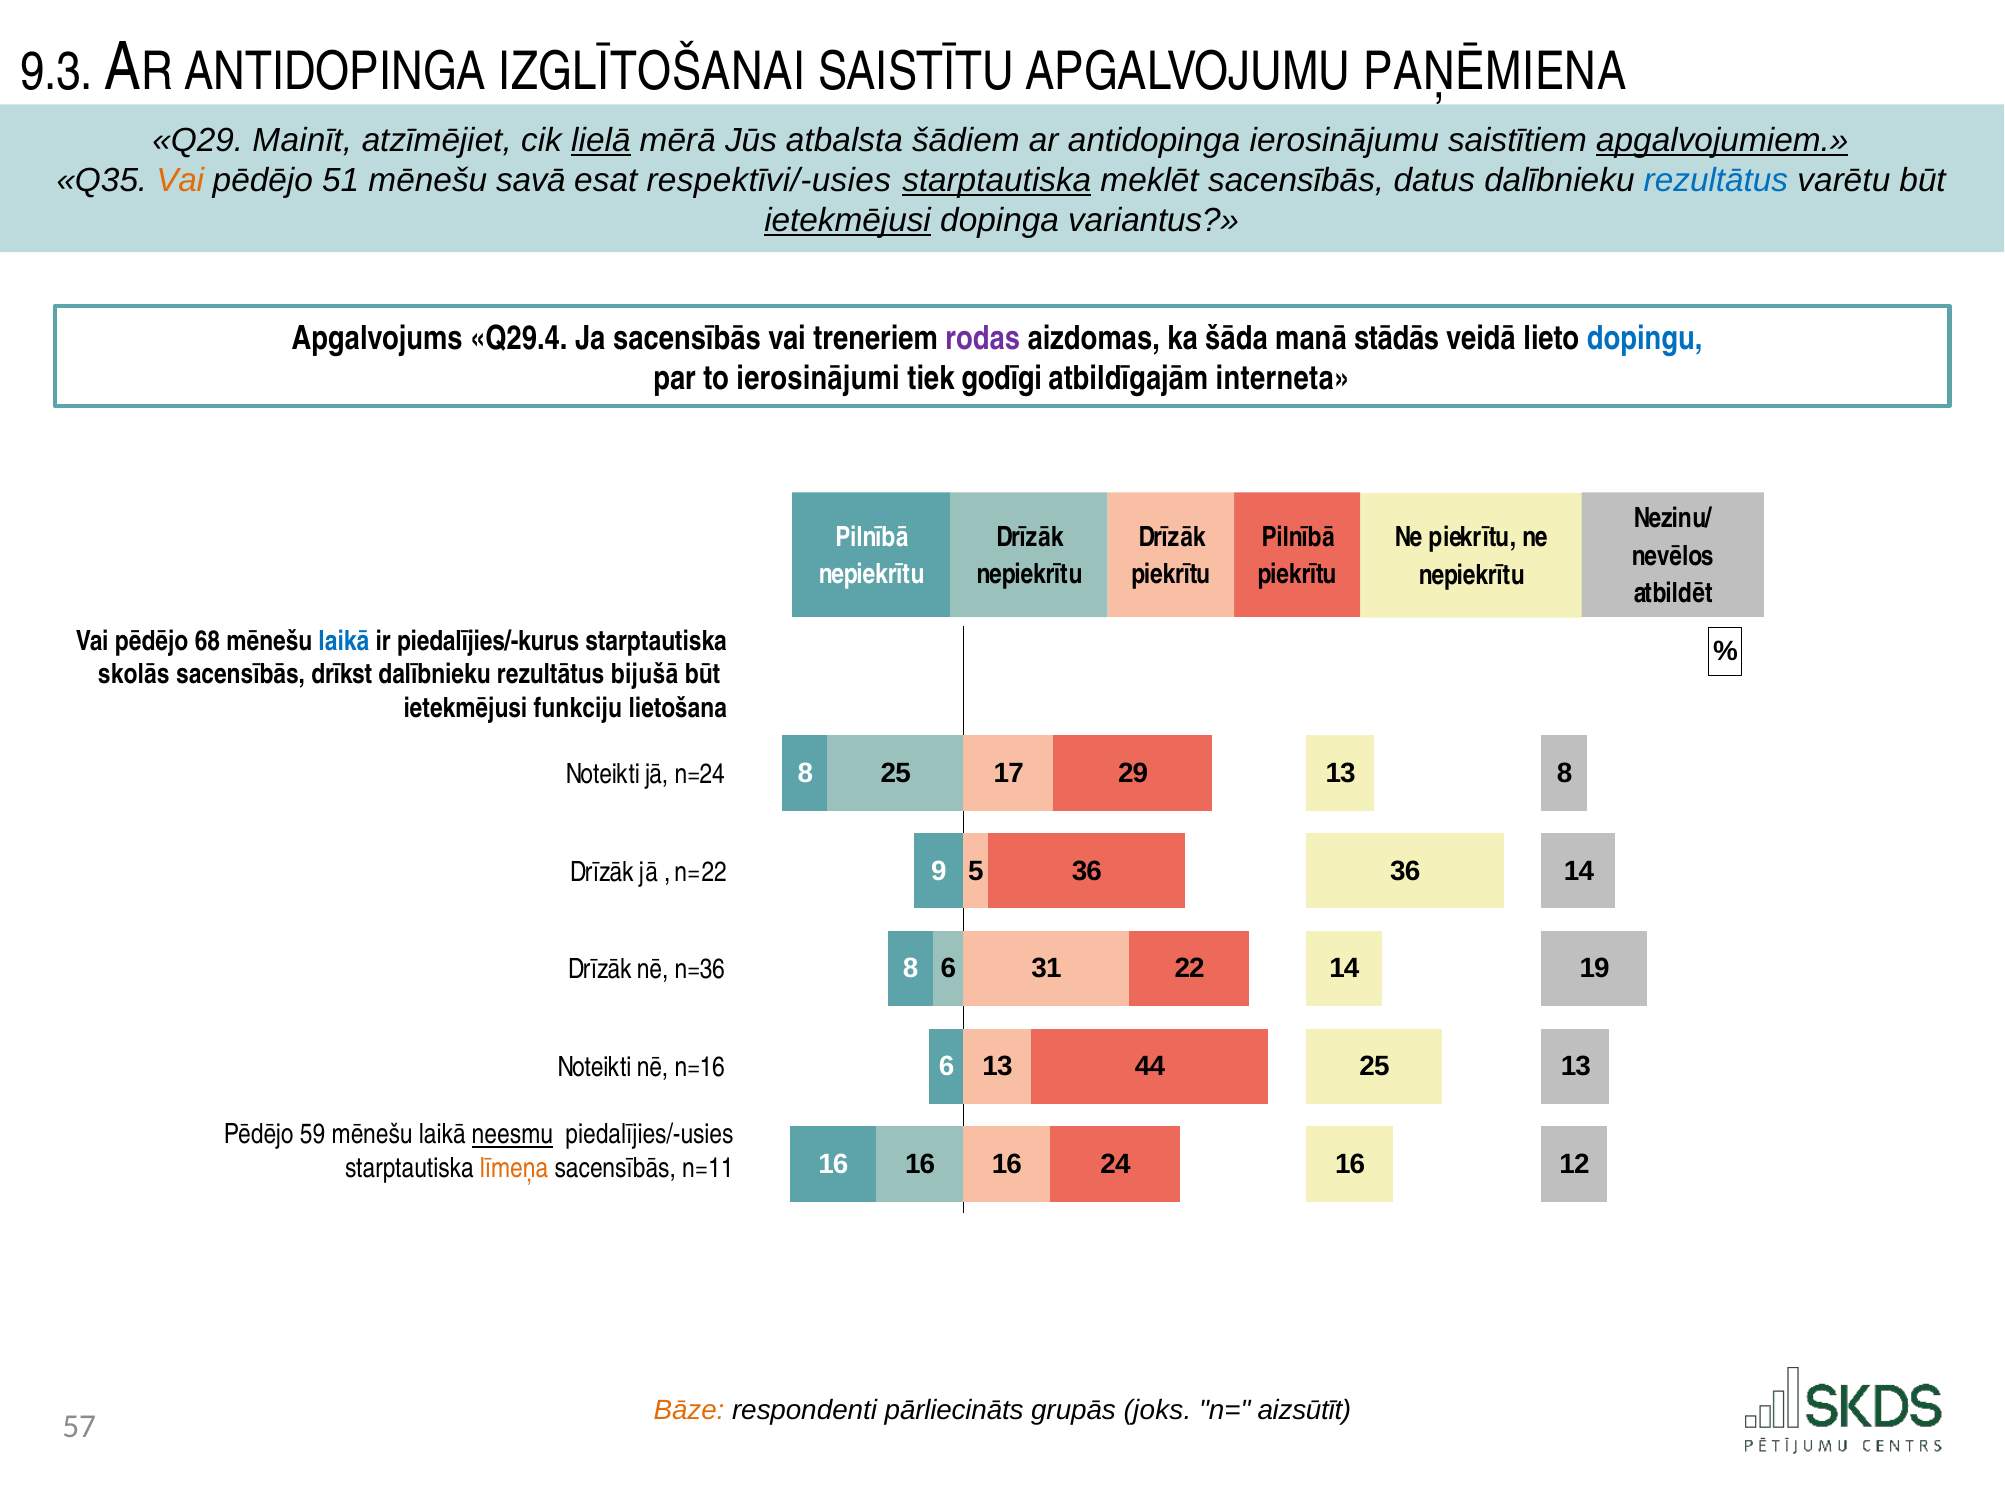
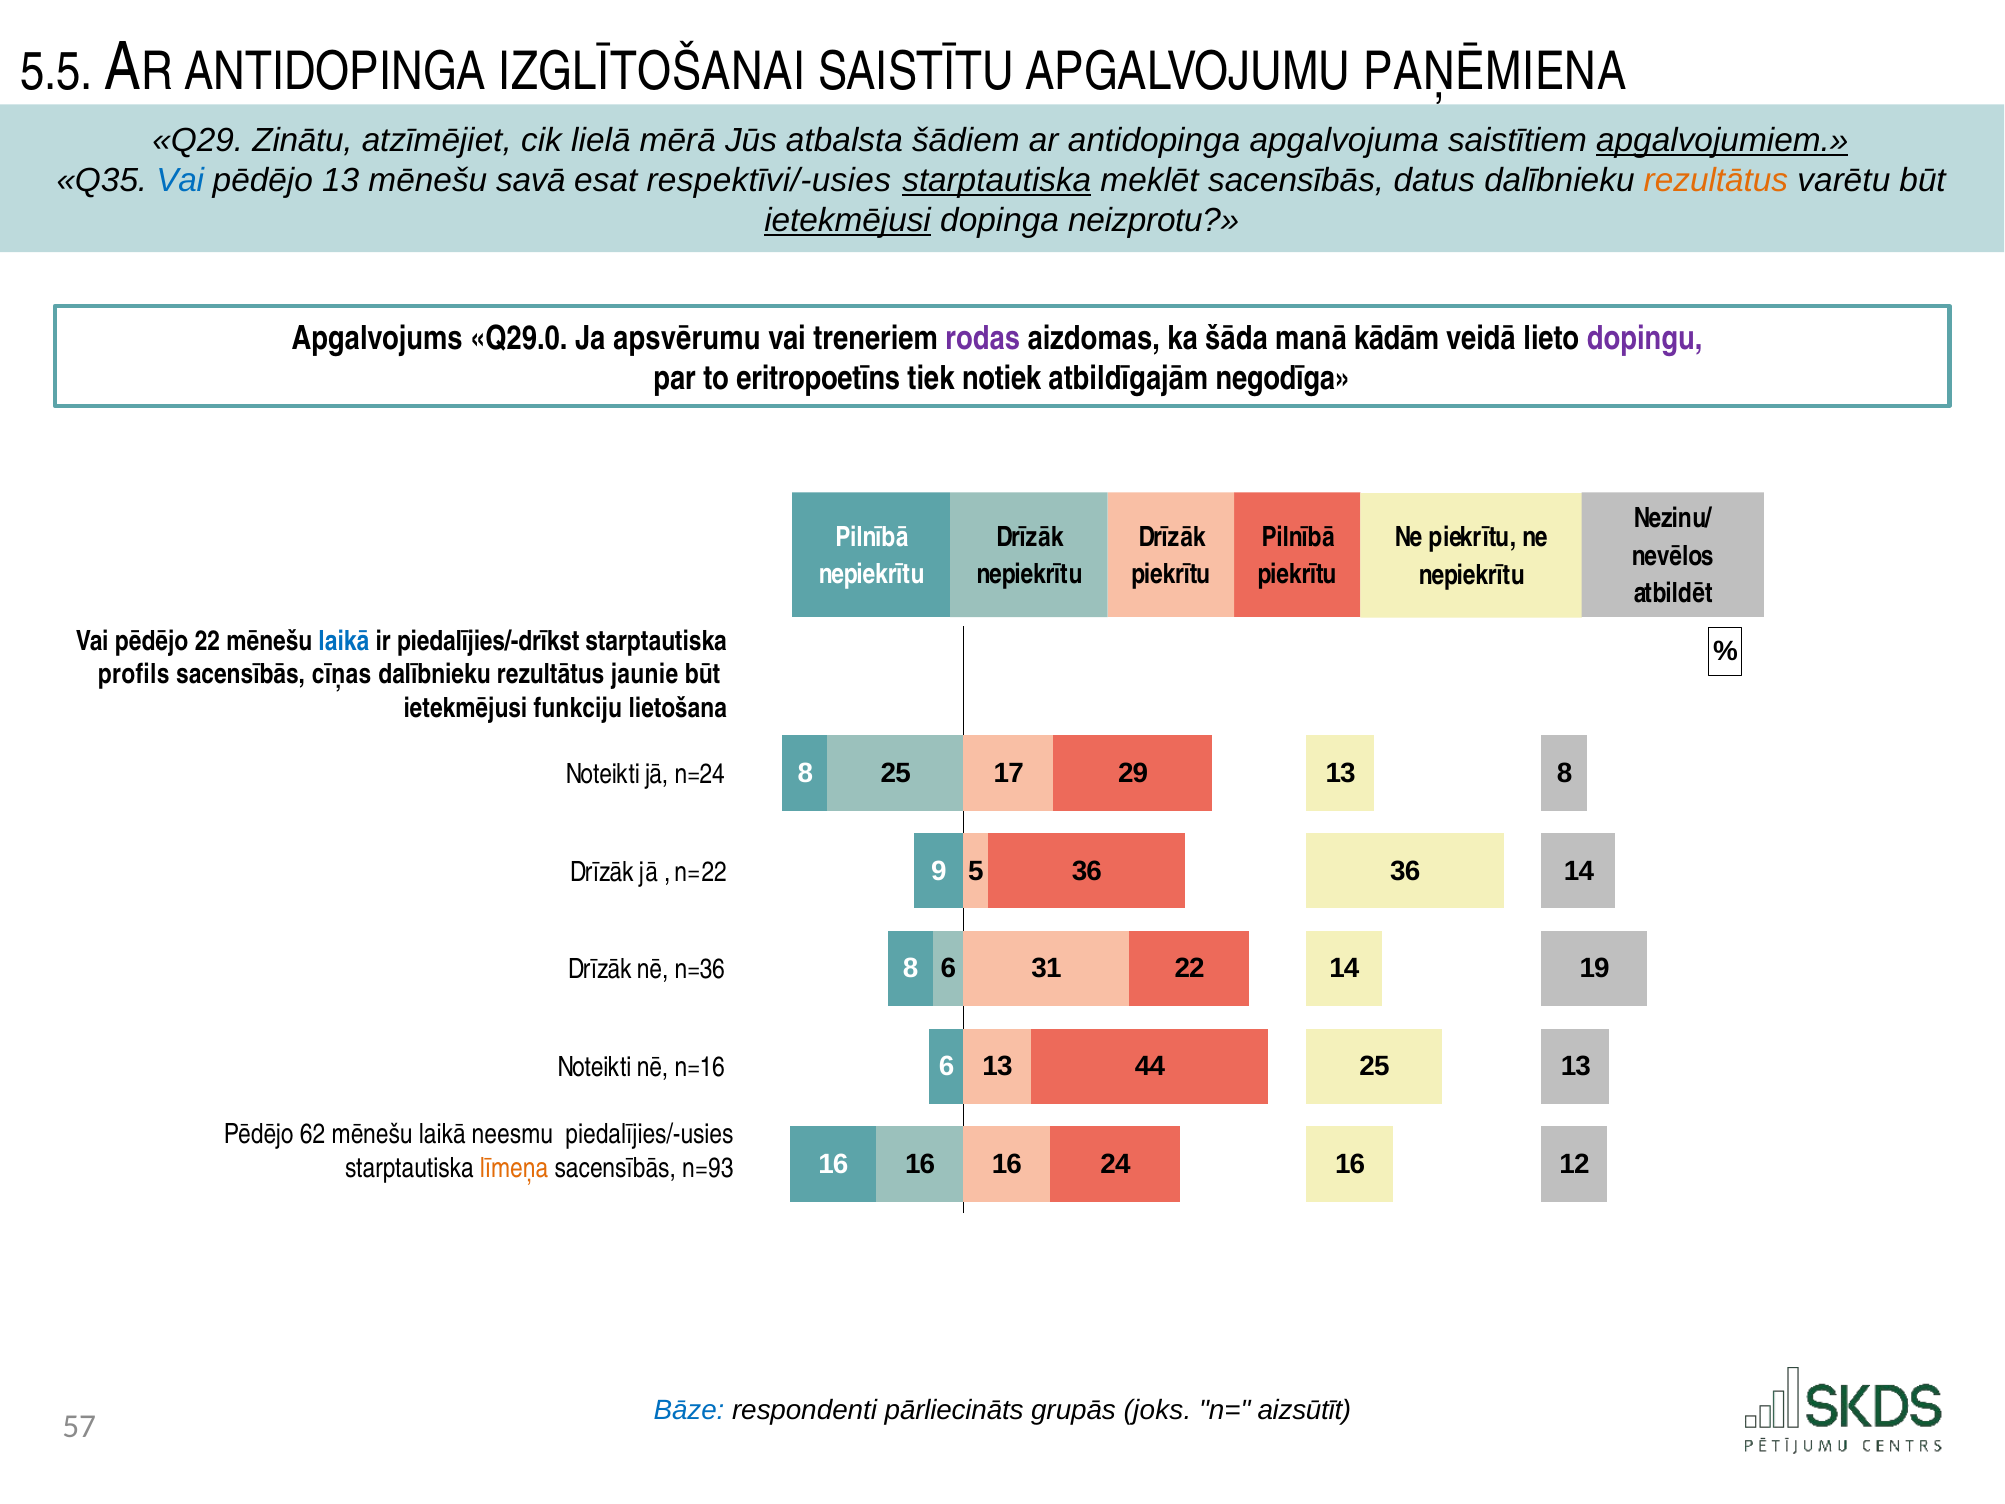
9.3: 9.3 -> 5.5 (57, 72)
Mainīt: Mainīt -> Zinātu (303, 140)
lielā underline: present -> none (601, 140)
ierosinājumu: ierosinājumu -> apgalvojuma (1344, 140)
Vai colour: orange -> blue (180, 181)
pēdējo 51: 51 -> 13 (341, 181)
rezultātus colour: blue -> orange (1716, 181)
variantus: variantus -> neizprotu (1154, 221)
Q29.4: Q29.4 -> Q29.0 (519, 338)
Ja sacensībās: sacensībās -> apsvērumu (687, 338)
stādās: stādās -> kādām (1397, 338)
dopingu colour: blue -> purple (1645, 338)
ierosinājumi: ierosinājumi -> eritropoetīns (818, 378)
godīgi: godīgi -> notiek (1002, 378)
interneta: interneta -> negodīga (1283, 378)
pēdējo 68: 68 -> 22 (207, 641)
piedalījies/-kurus: piedalījies/-kurus -> piedalījies/-drīkst (488, 641)
skolās: skolās -> profils (134, 674)
drīkst: drīkst -> cīņas (342, 674)
bijušā: bijušā -> jaunie (644, 674)
59: 59 -> 62 (313, 1135)
neesmu underline: present -> none (512, 1135)
n=11: n=11 -> n=93 (708, 1168)
Bāze colour: orange -> blue (689, 1410)
